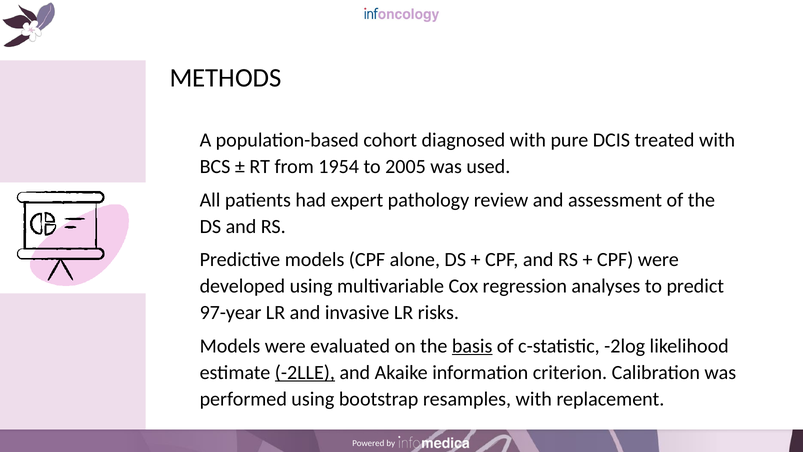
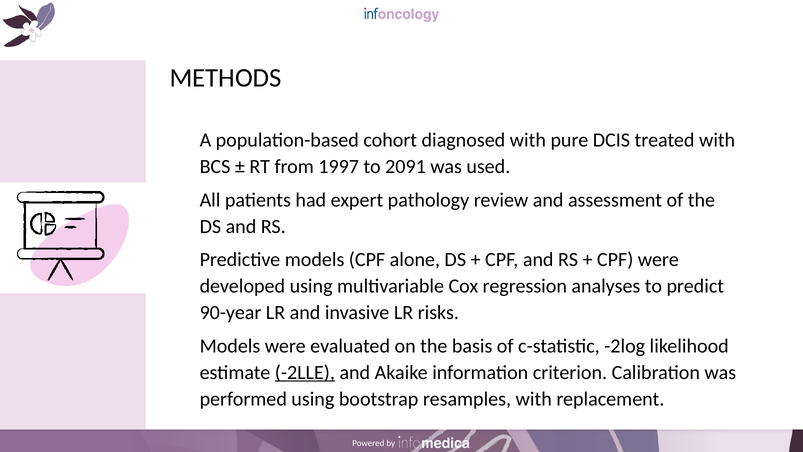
1954: 1954 -> 1997 (339, 167)
2005: 2005 -> 2091 (406, 167)
97-year: 97-year -> 90-year (231, 312)
basis underline: present -> none (472, 346)
